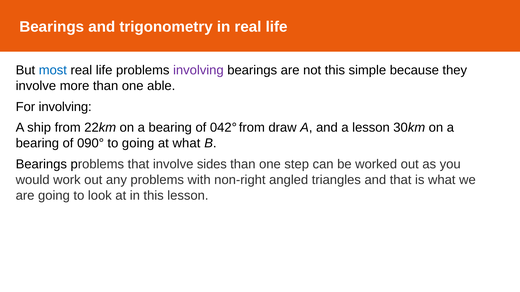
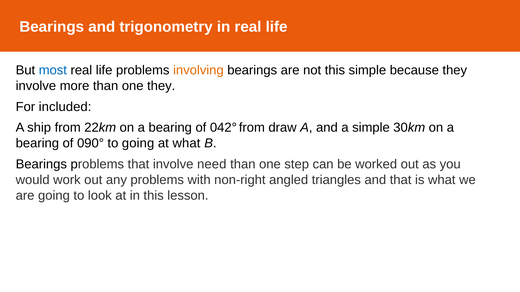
involving colour: purple -> orange (198, 70)
one able: able -> they (161, 86)
For involving: involving -> included (65, 107)
a lesson: lesson -> simple (371, 128)
sides: sides -> need (212, 165)
